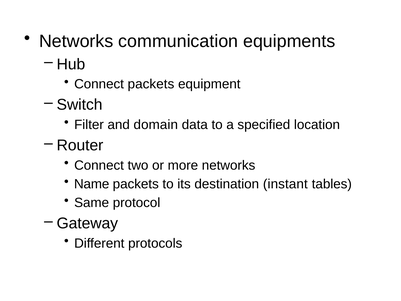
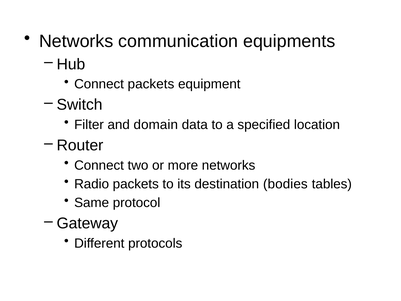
Name: Name -> Radio (92, 184)
instant: instant -> bodies (285, 184)
